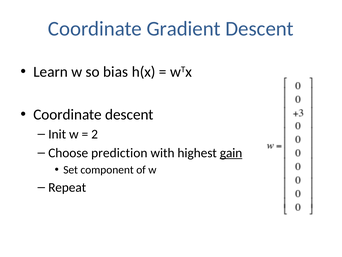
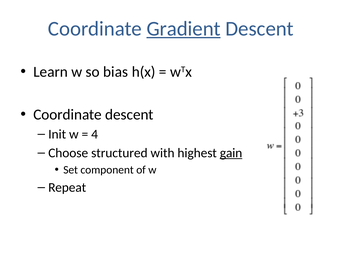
Gradient underline: none -> present (184, 29)
2: 2 -> 4 (95, 134)
prediction: prediction -> structured (119, 153)
